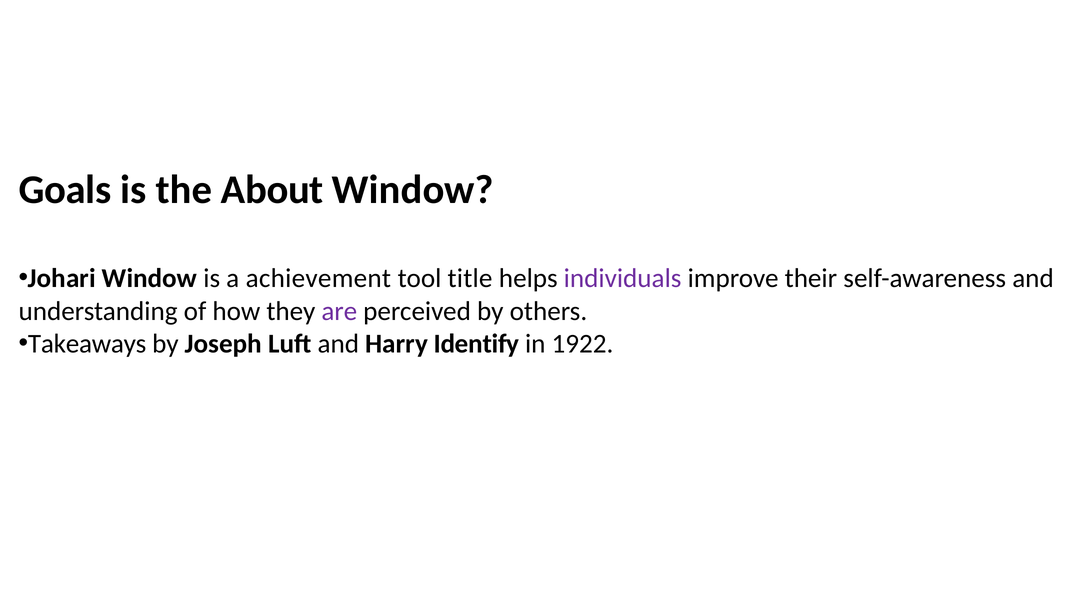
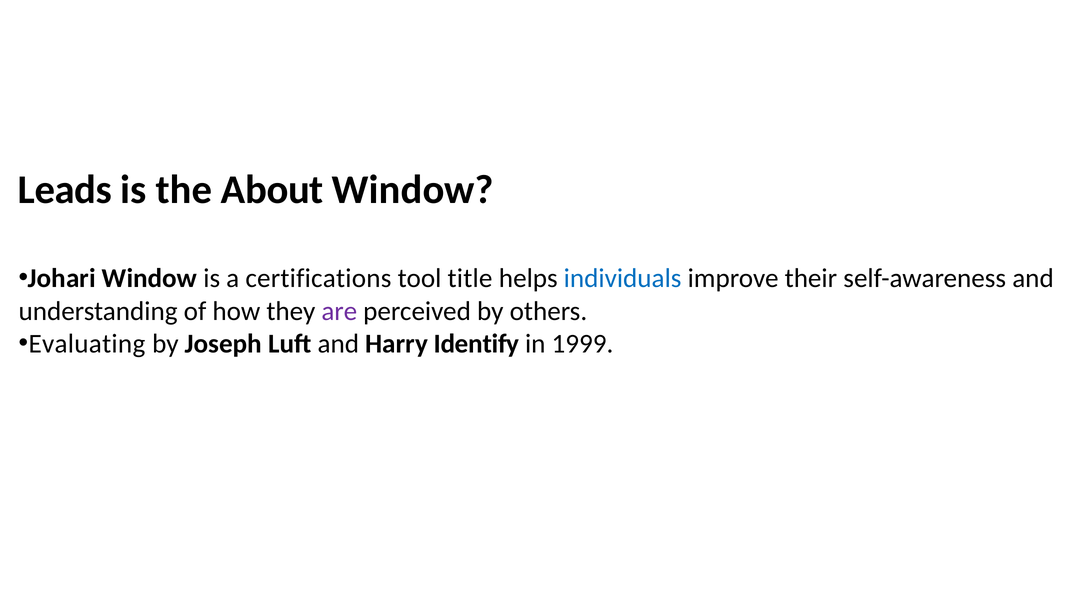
Goals: Goals -> Leads (65, 190)
achievement: achievement -> certifications (318, 278)
individuals colour: purple -> blue (623, 278)
Takeaways: Takeaways -> Evaluating (87, 344)
1922: 1922 -> 1999 (582, 344)
